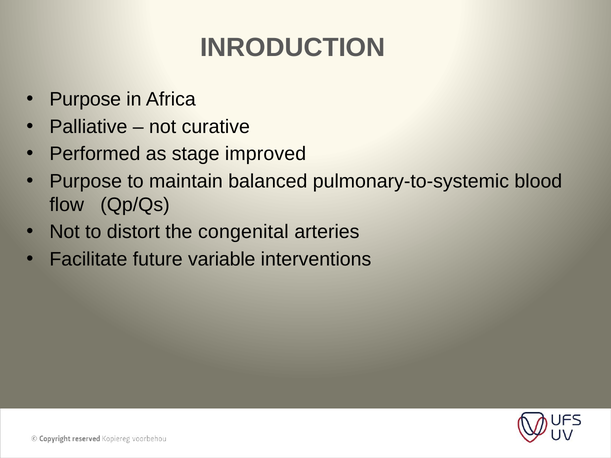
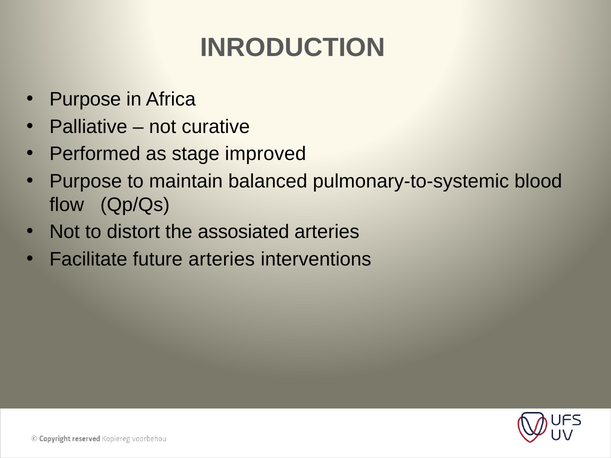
congenital: congenital -> assosiated (244, 232)
future variable: variable -> arteries (222, 259)
